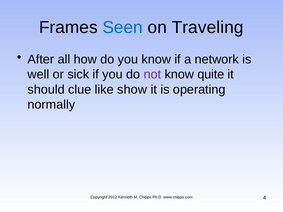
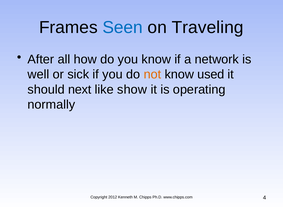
not colour: purple -> orange (152, 74)
quite: quite -> used (211, 74)
clue: clue -> next (80, 90)
